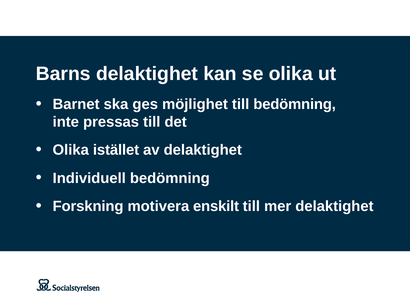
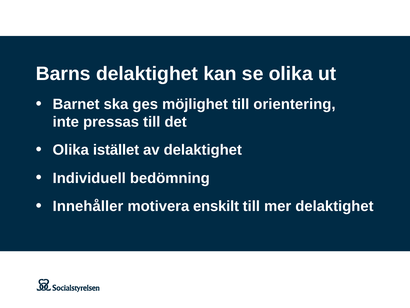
till bedömning: bedömning -> orientering (295, 104)
Forskning: Forskning -> Innehåller (88, 206)
